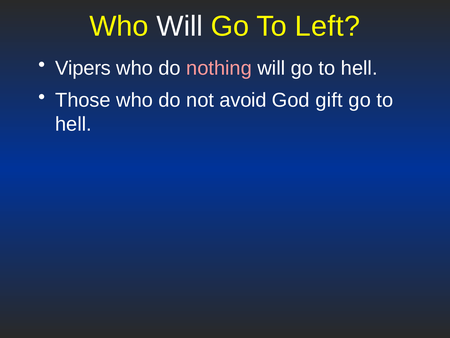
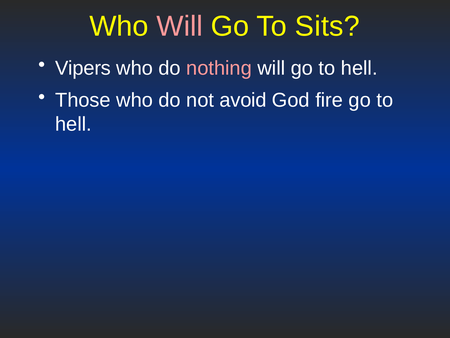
Will colour: white -> pink (180, 26)
Left: Left -> Sits (327, 26)
gift: gift -> fire (329, 100)
